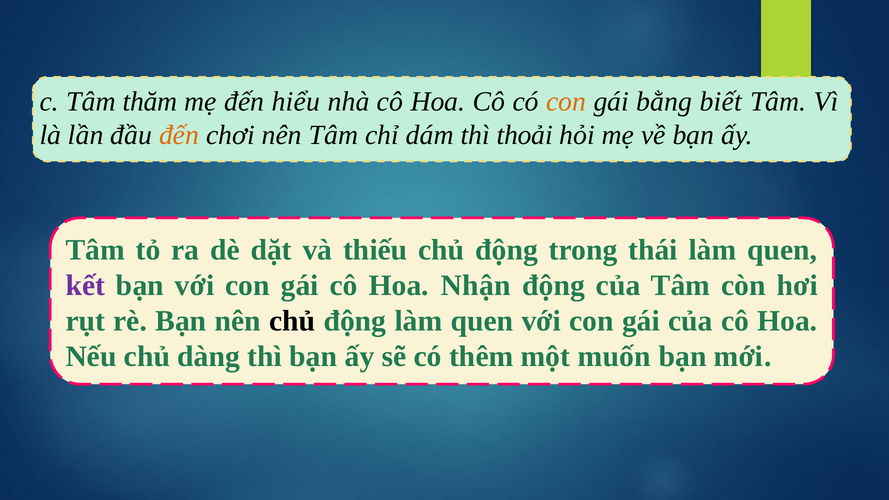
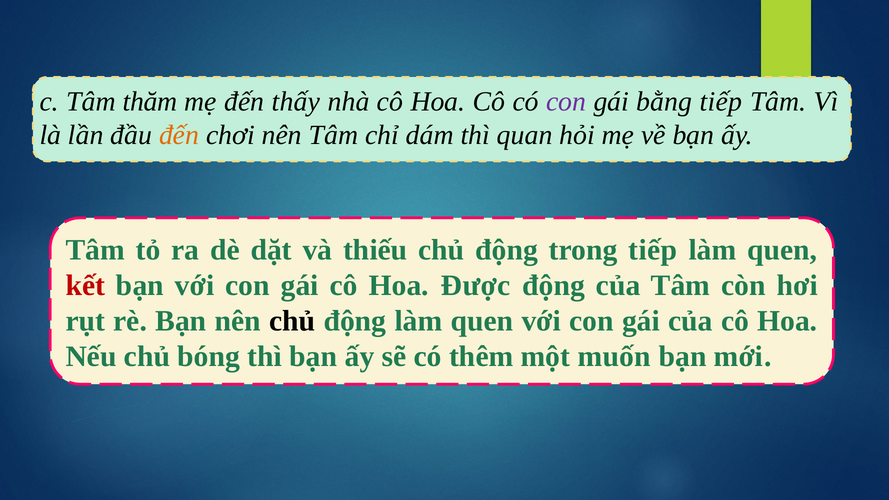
hiểu: hiểu -> thấy (296, 102)
con colour: orange -> purple (566, 102)
bằng biết: biết -> tiếp (721, 102)
thoải: thoải -> quan (525, 135)
trong thái: thái -> tiếp (653, 250)
kết colour: purple -> red (85, 285)
Nhận: Nhận -> Được (476, 285)
dàng: dàng -> bóng (209, 356)
